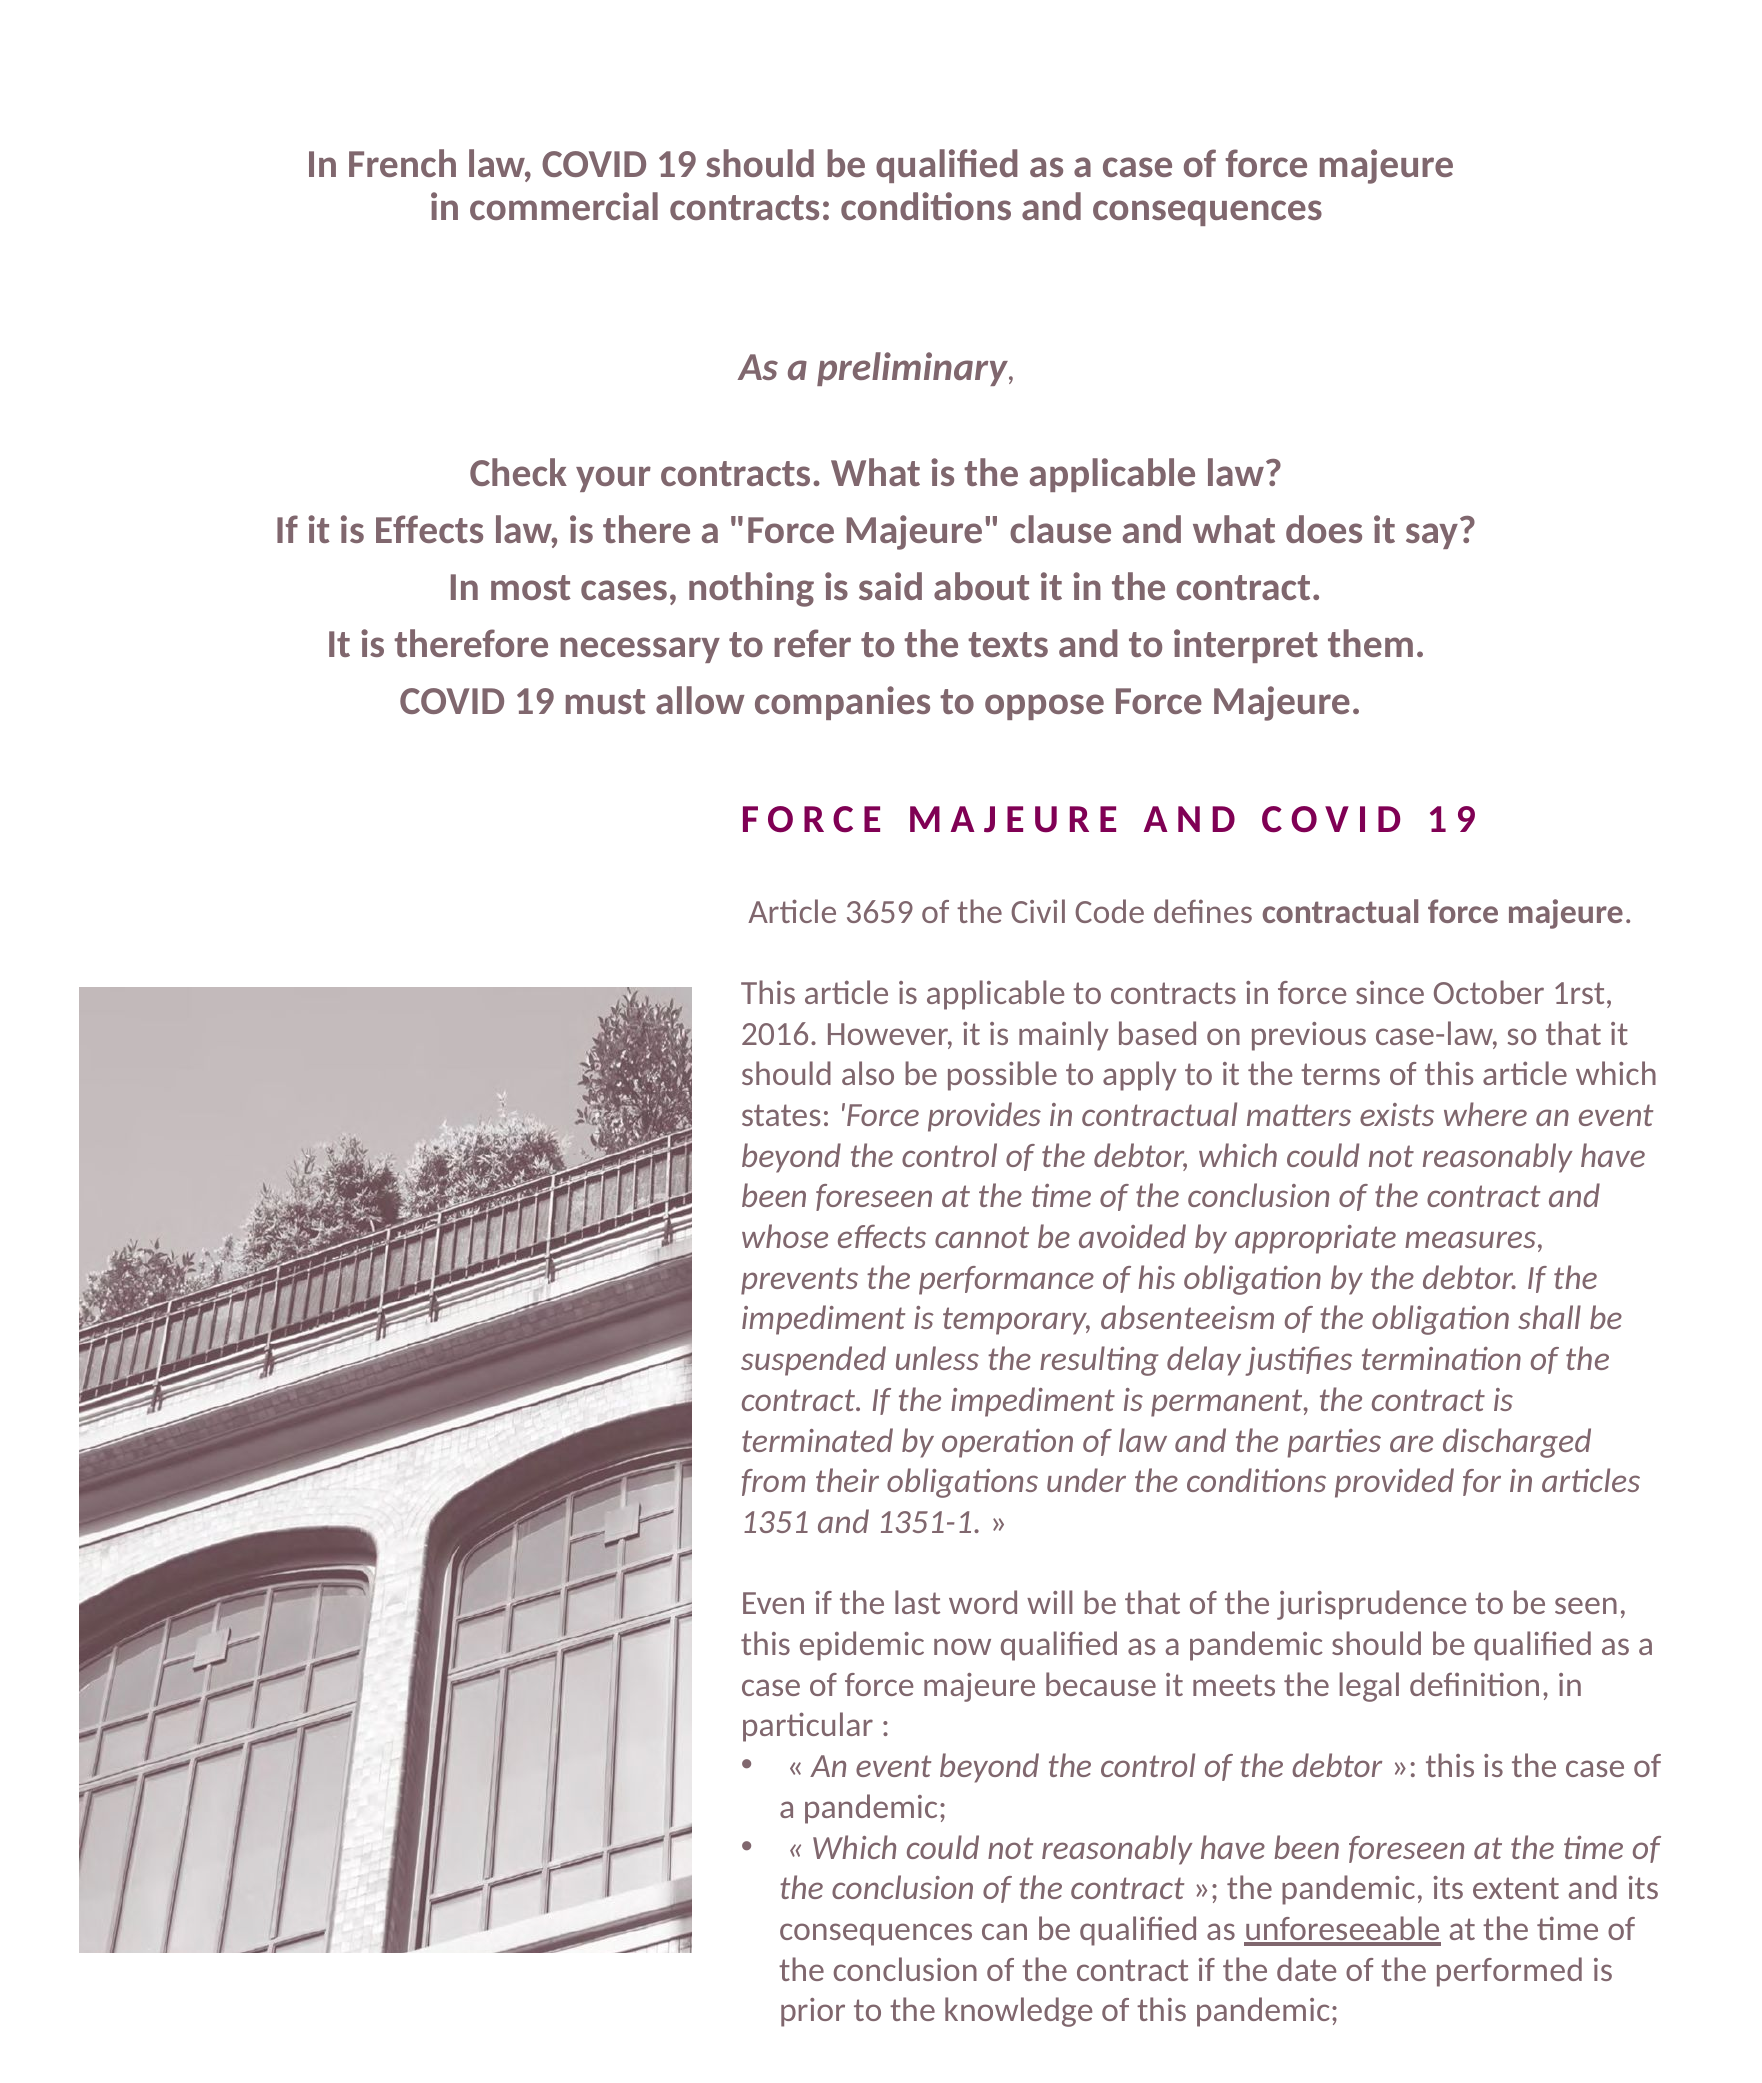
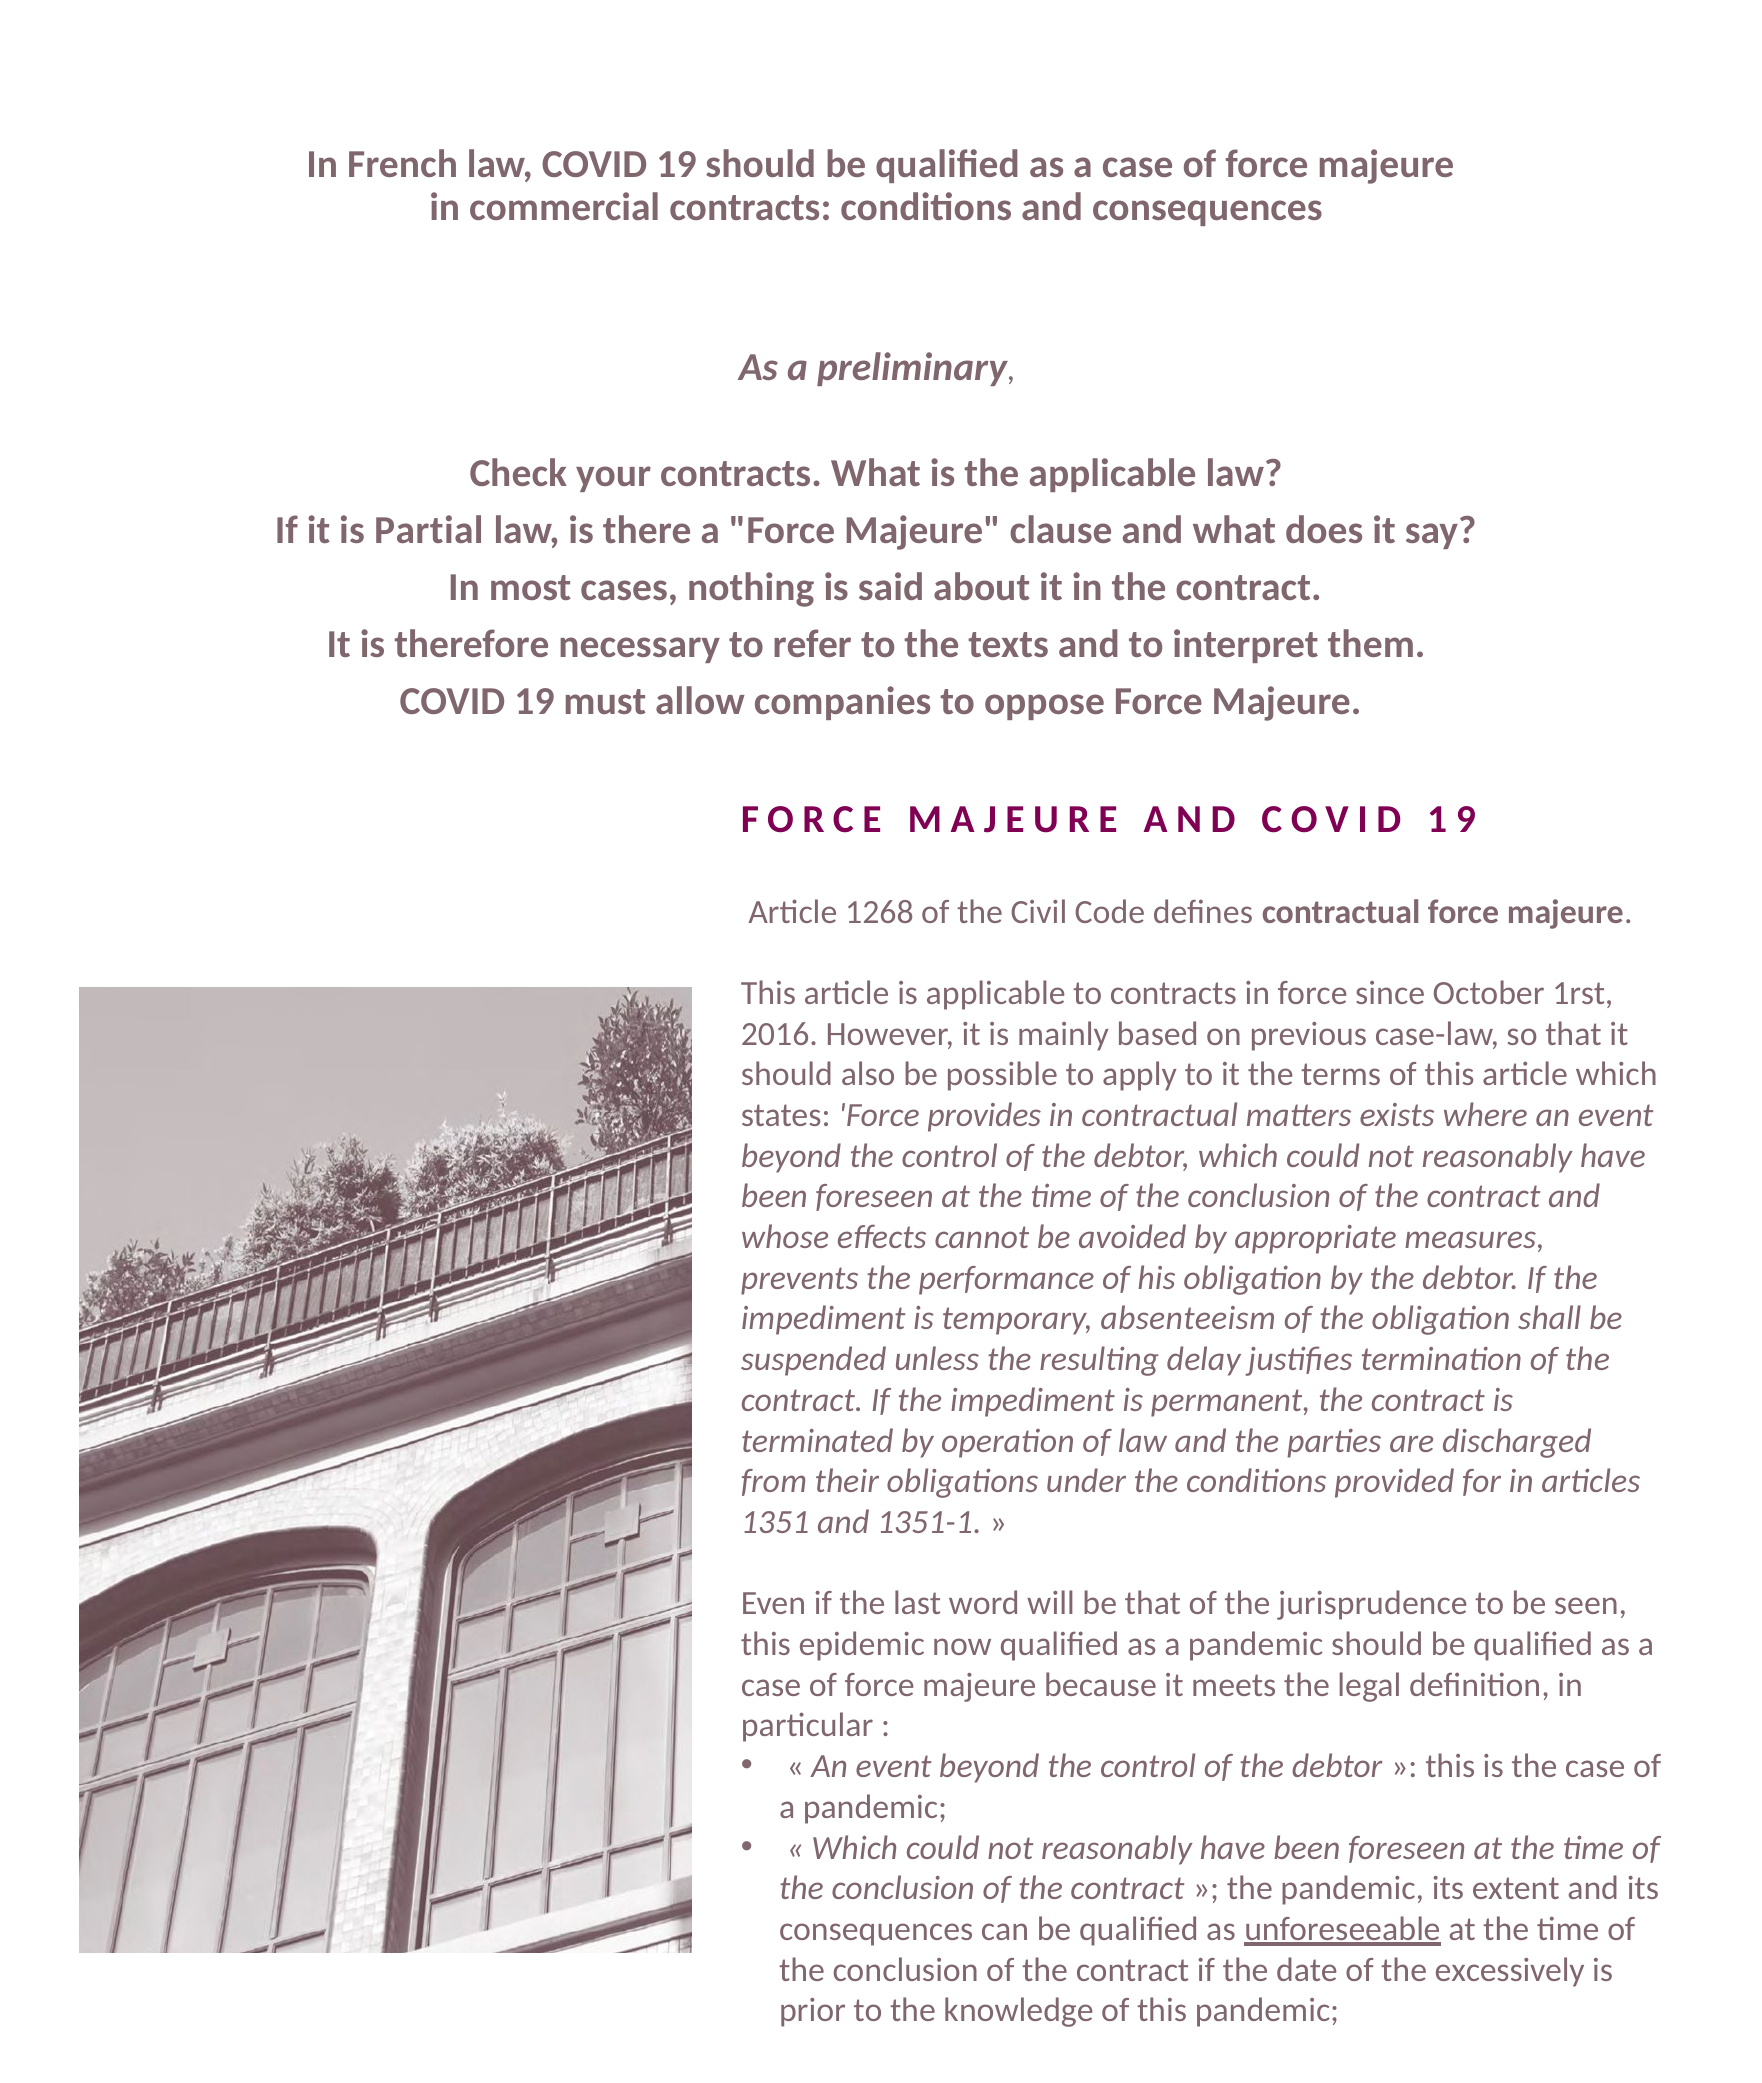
is Effects: Effects -> Partial (429, 530)
3659: 3659 -> 1268 (879, 912)
performed: performed -> excessively (1510, 1969)
